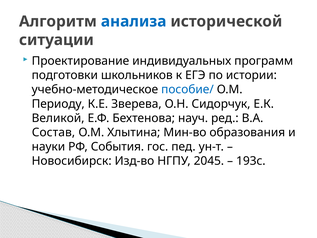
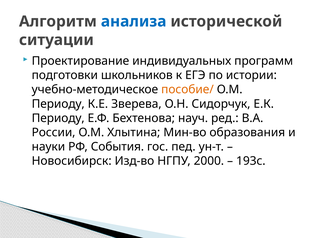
пособие/ colour: blue -> orange (187, 89)
Великой: Великой -> Периоду (58, 118)
Состав: Состав -> России (54, 132)
2045: 2045 -> 2000 (209, 161)
